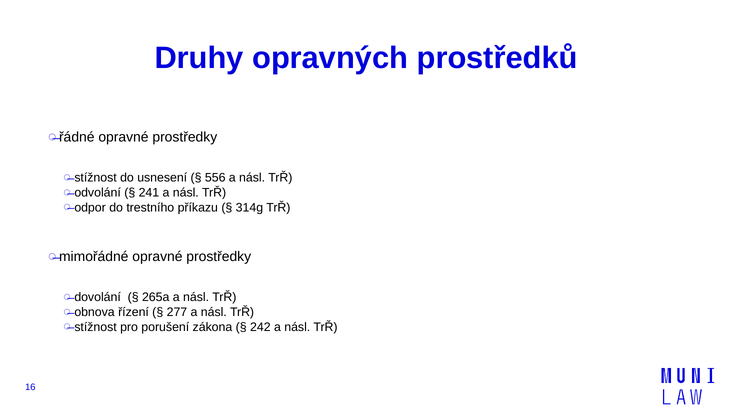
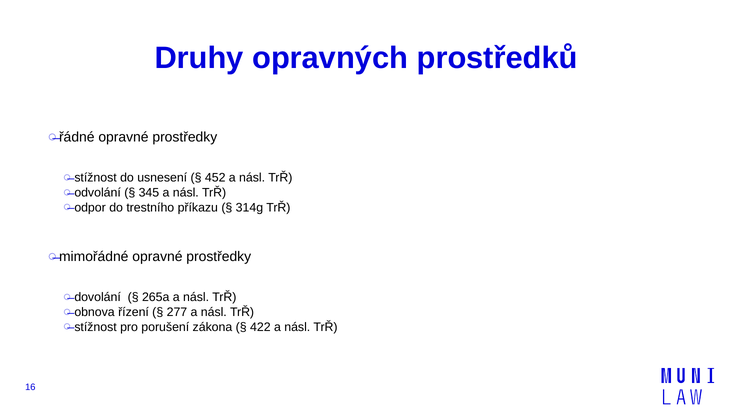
556: 556 -> 452 (215, 178)
241: 241 -> 345 (149, 193)
242: 242 -> 422 (260, 327)
